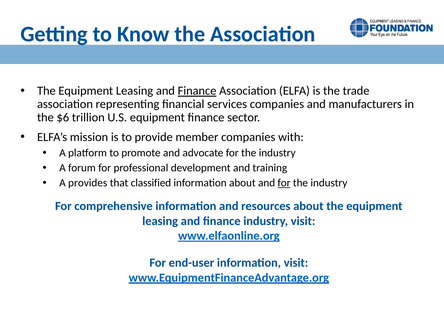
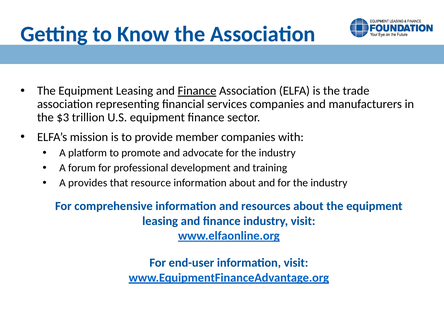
$6: $6 -> $3 (63, 118)
classified: classified -> resource (151, 183)
for underline: present -> none (284, 183)
